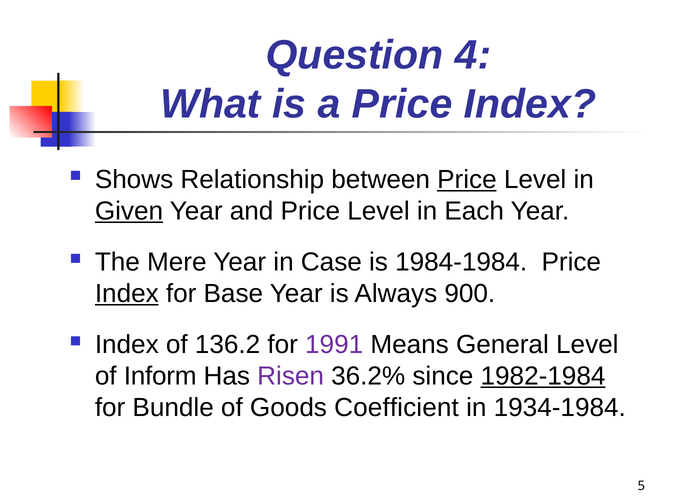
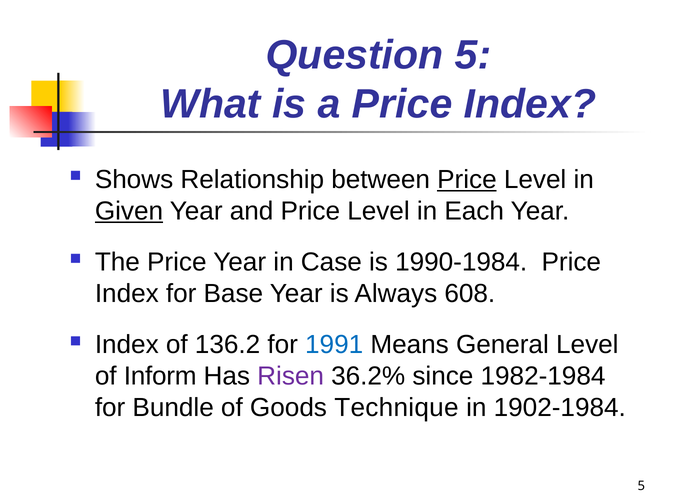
Question 4: 4 -> 5 (473, 55)
The Mere: Mere -> Price (177, 262)
1984-1984: 1984-1984 -> 1990-1984 (461, 262)
Index underline: present -> none (127, 294)
900: 900 -> 608 (470, 294)
1991 colour: purple -> blue (334, 345)
1982-1984 underline: present -> none (543, 377)
Coefficient: Coefficient -> Technique (396, 408)
1934-1984: 1934-1984 -> 1902-1984 (560, 408)
